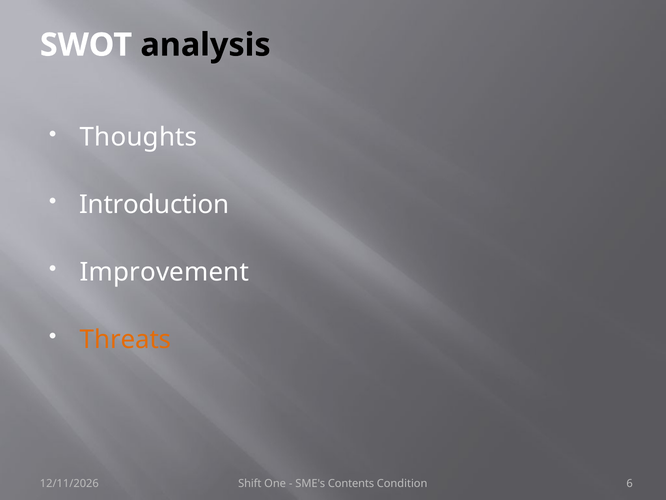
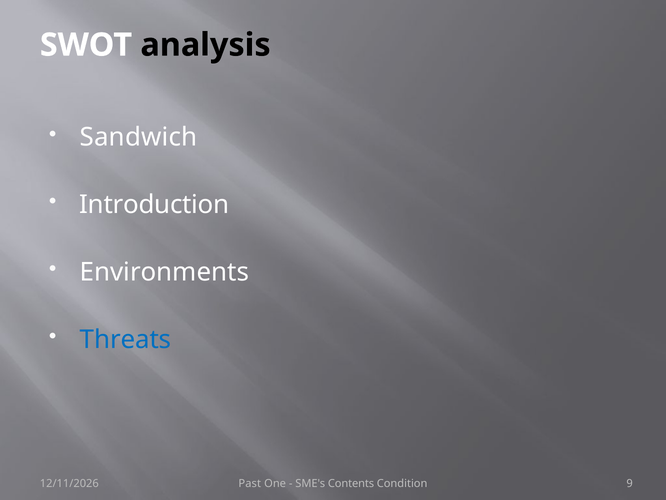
Thoughts: Thoughts -> Sandwich (139, 137)
Improvement: Improvement -> Environments (164, 272)
Threats colour: orange -> blue (126, 339)
Shift: Shift -> Past (250, 483)
6: 6 -> 9 (630, 483)
